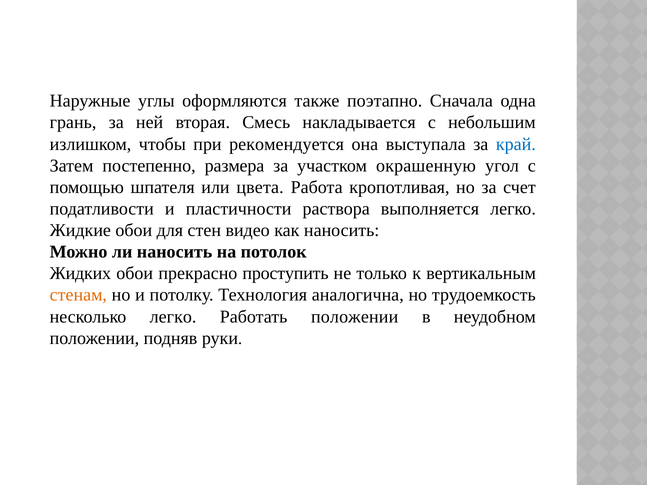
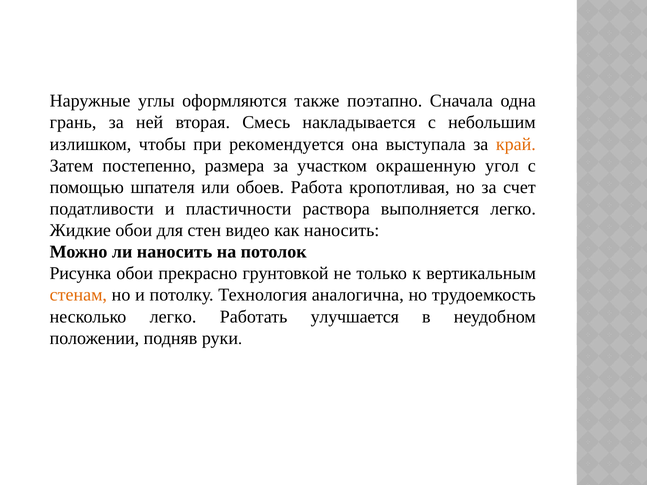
край colour: blue -> orange (516, 144)
цвета: цвета -> обоев (260, 187)
Жидких: Жидких -> Рисунка (80, 274)
проступить: проступить -> грунтовкой (286, 274)
Работать положении: положении -> улучшается (355, 317)
